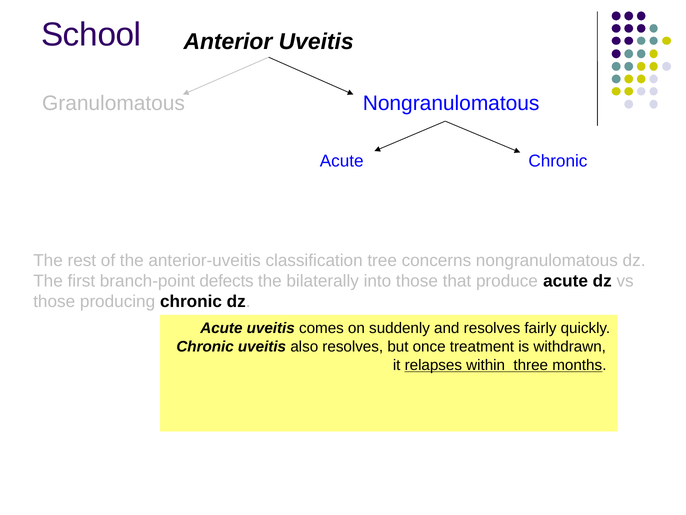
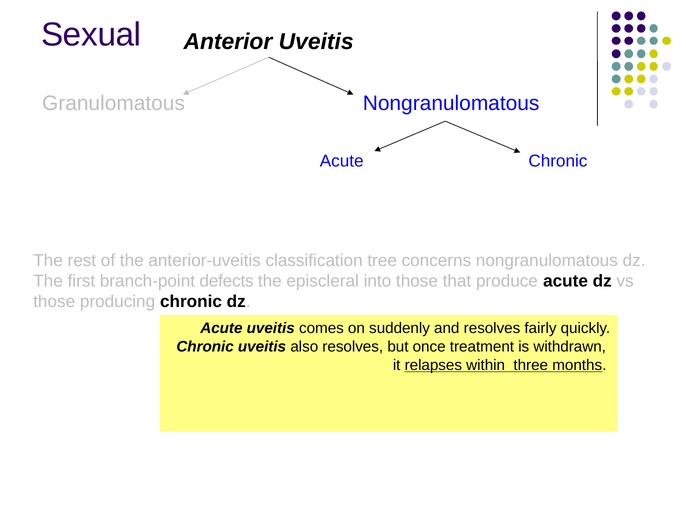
School: School -> Sexual (91, 35)
bilaterally: bilaterally -> episcleral (323, 281)
